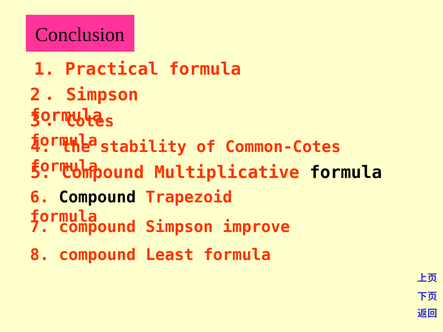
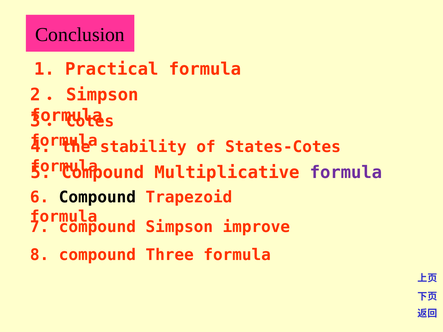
Common-Cotes: Common-Cotes -> States-Cotes (283, 147)
formula colour: black -> purple (346, 172)
Least: Least -> Three (170, 255)
